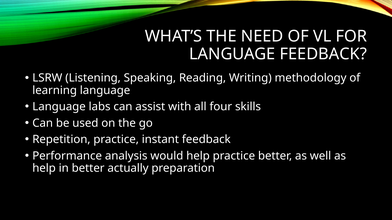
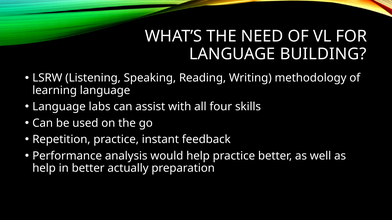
LANGUAGE FEEDBACK: FEEDBACK -> BUILDING (323, 54)
